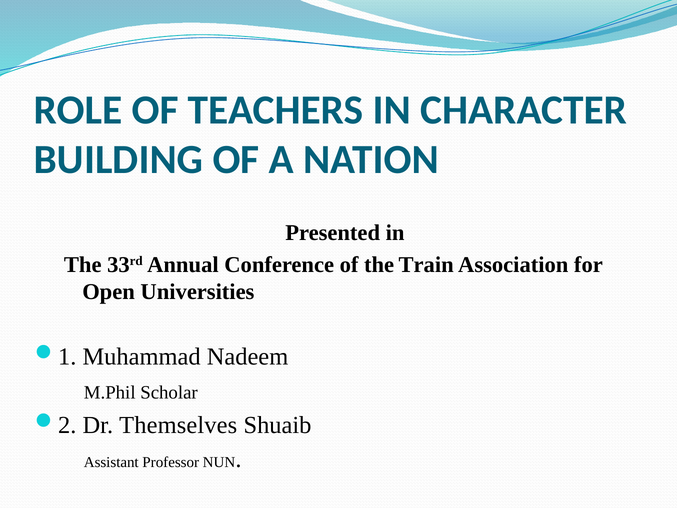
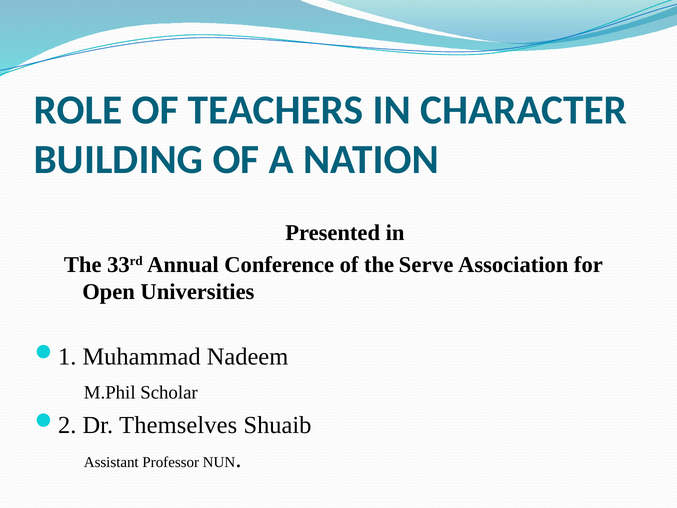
Train: Train -> Serve (426, 264)
